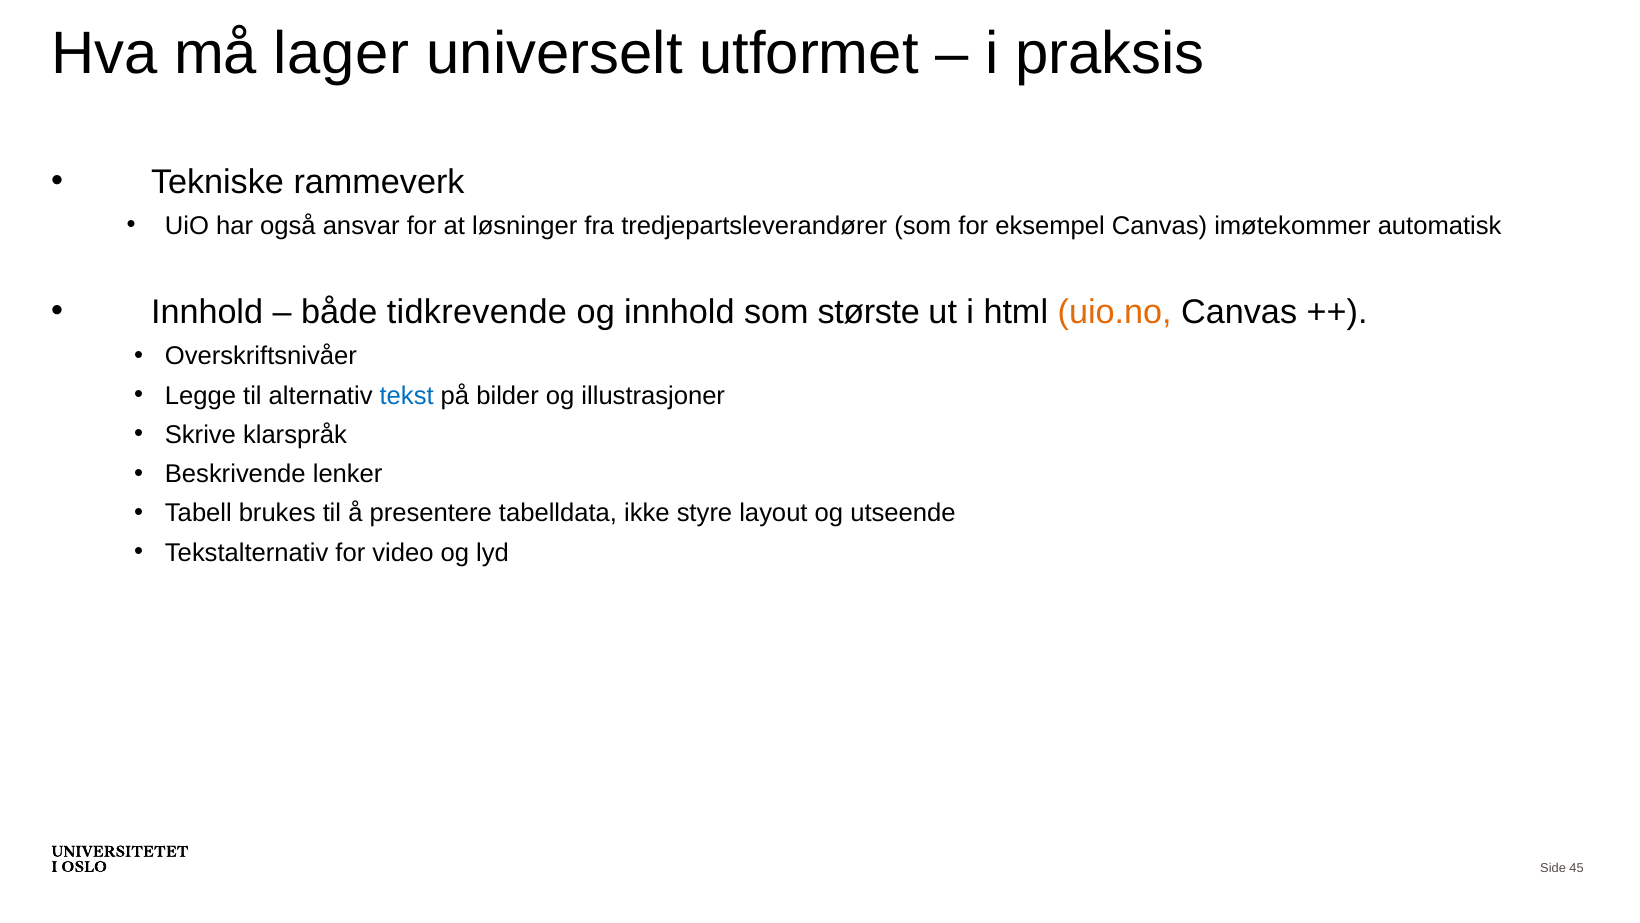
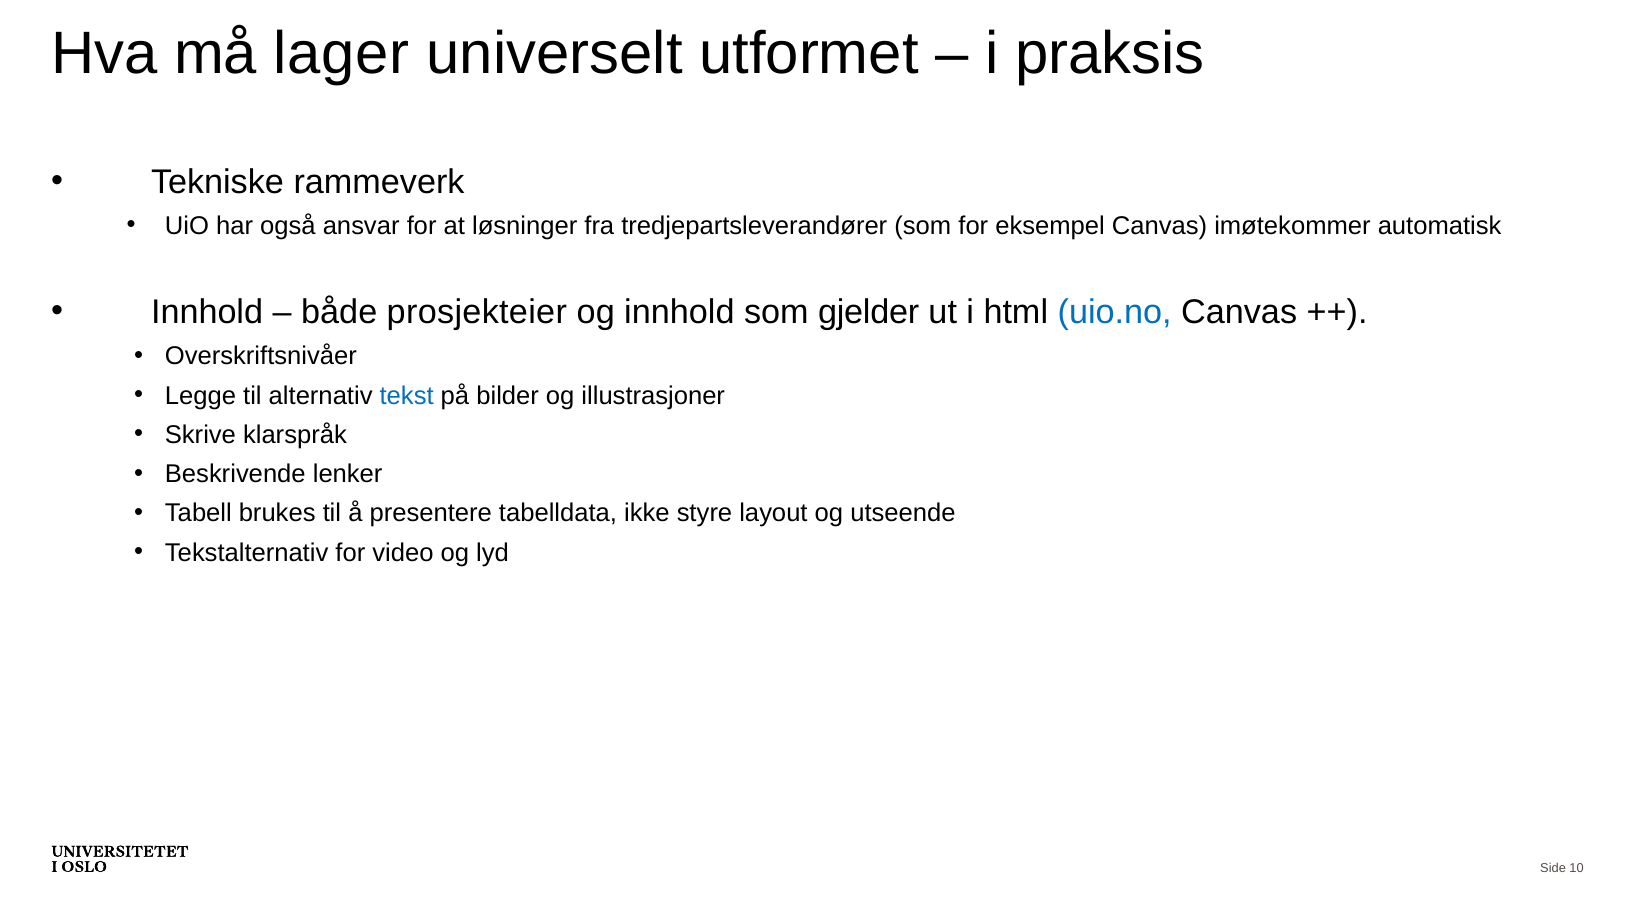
tidkrevende: tidkrevende -> prosjekteier (477, 312)
største: største -> gjelder (869, 312)
uio.no colour: orange -> blue (1115, 312)
45: 45 -> 10 (1577, 868)
